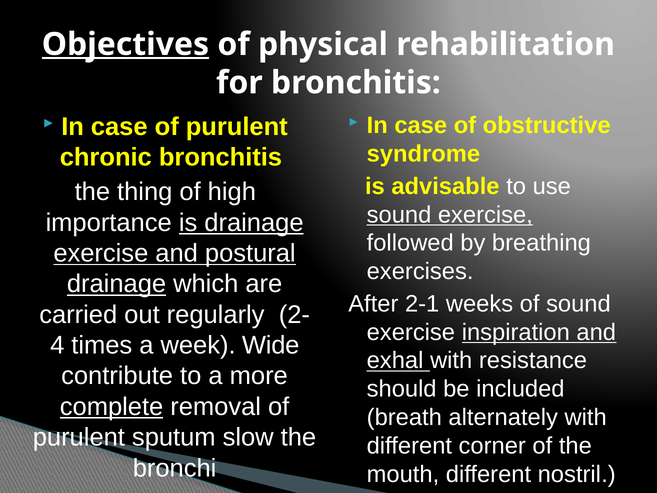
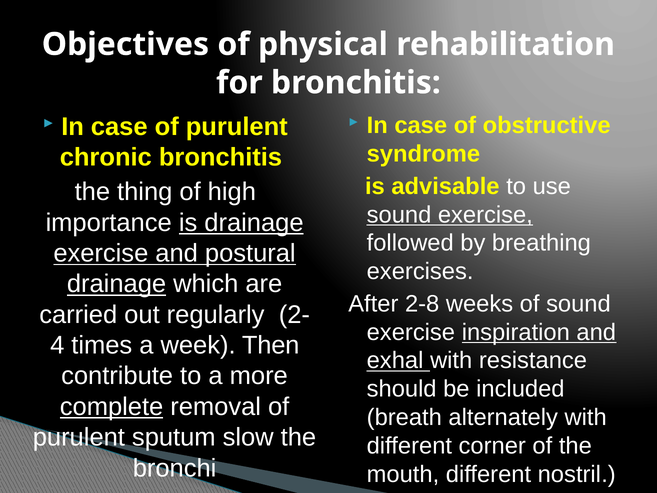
Objectives underline: present -> none (125, 44)
2-1: 2-1 -> 2-8 (422, 304)
Wide: Wide -> Then (271, 345)
